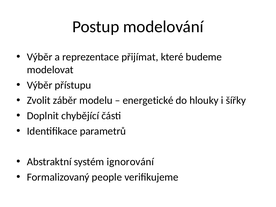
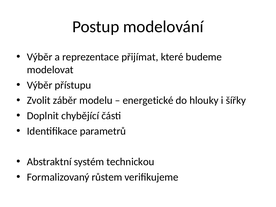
ignorování: ignorování -> technickou (130, 162)
people: people -> růstem (107, 177)
